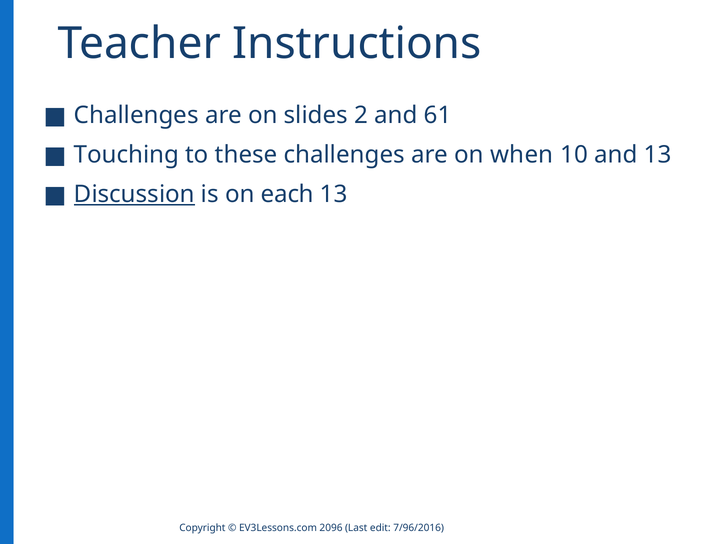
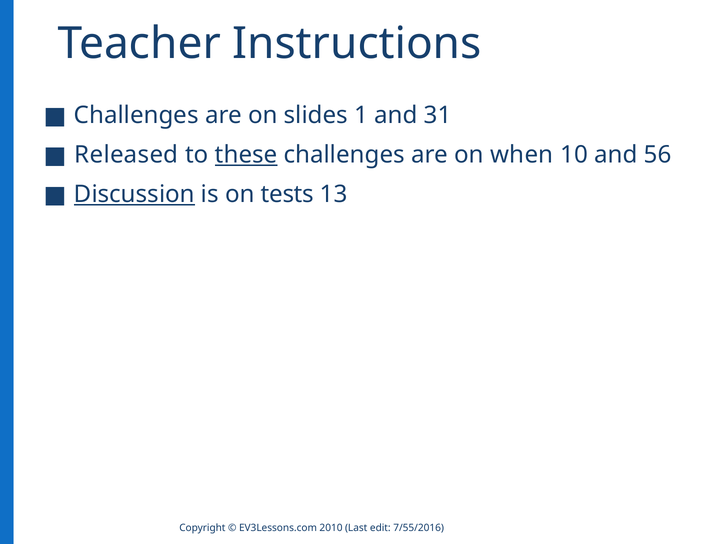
2: 2 -> 1 (361, 115)
61: 61 -> 31 (438, 115)
Touching: Touching -> Released (126, 155)
these underline: none -> present (246, 155)
and 13: 13 -> 56 (658, 155)
each: each -> tests (287, 194)
2096: 2096 -> 2010 (331, 528)
7/96/2016: 7/96/2016 -> 7/55/2016 (419, 528)
